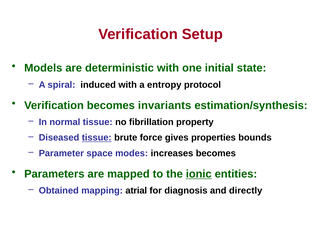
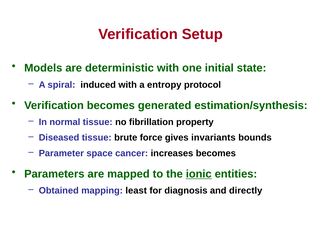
invariants: invariants -> generated (165, 105)
tissue underline: present -> none (97, 138)
properties: properties -> invariants (213, 138)
modes: modes -> cancer (132, 153)
atrial: atrial -> least (136, 191)
